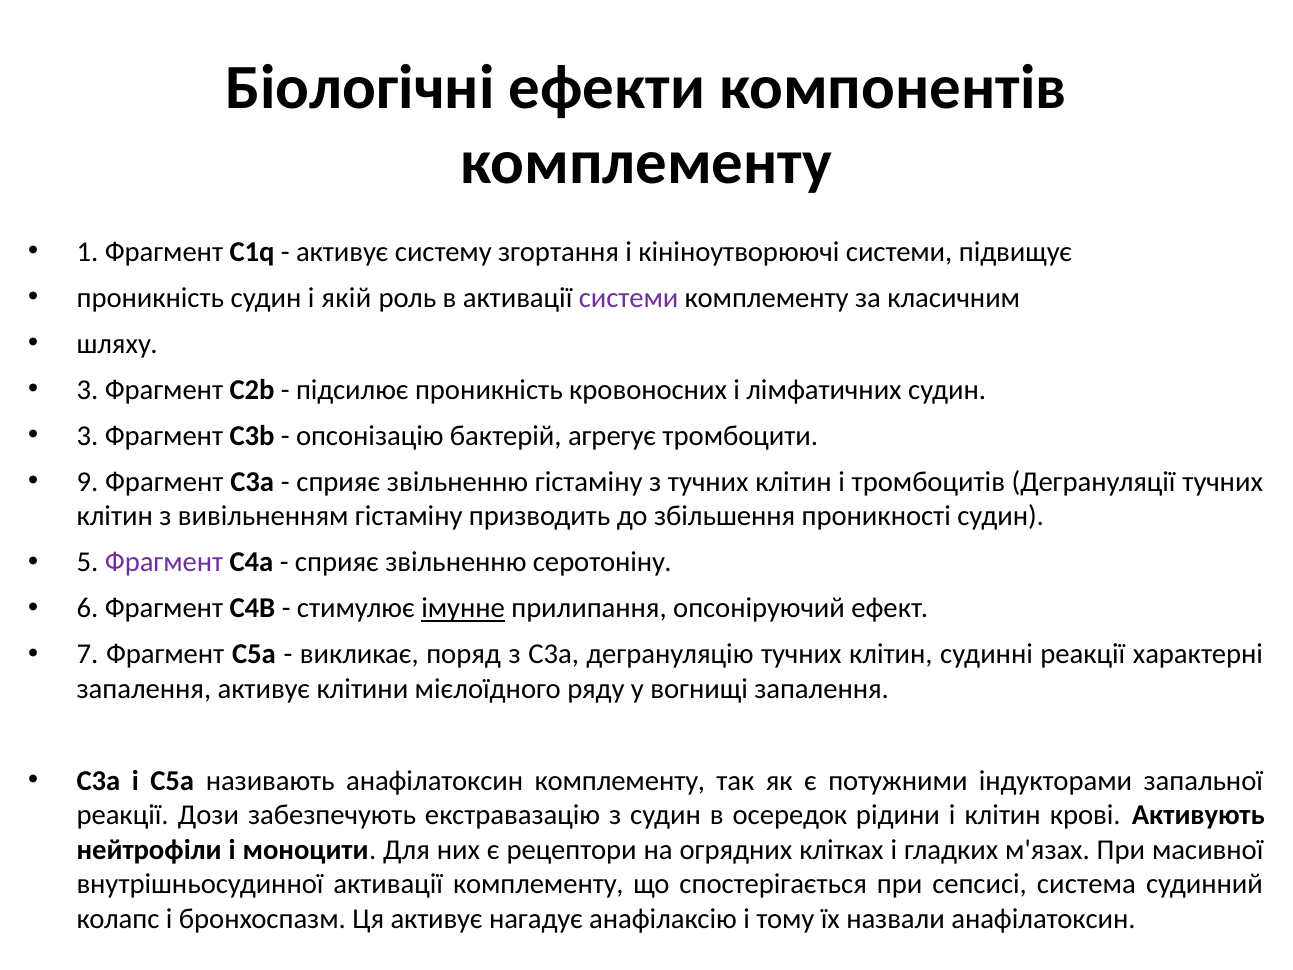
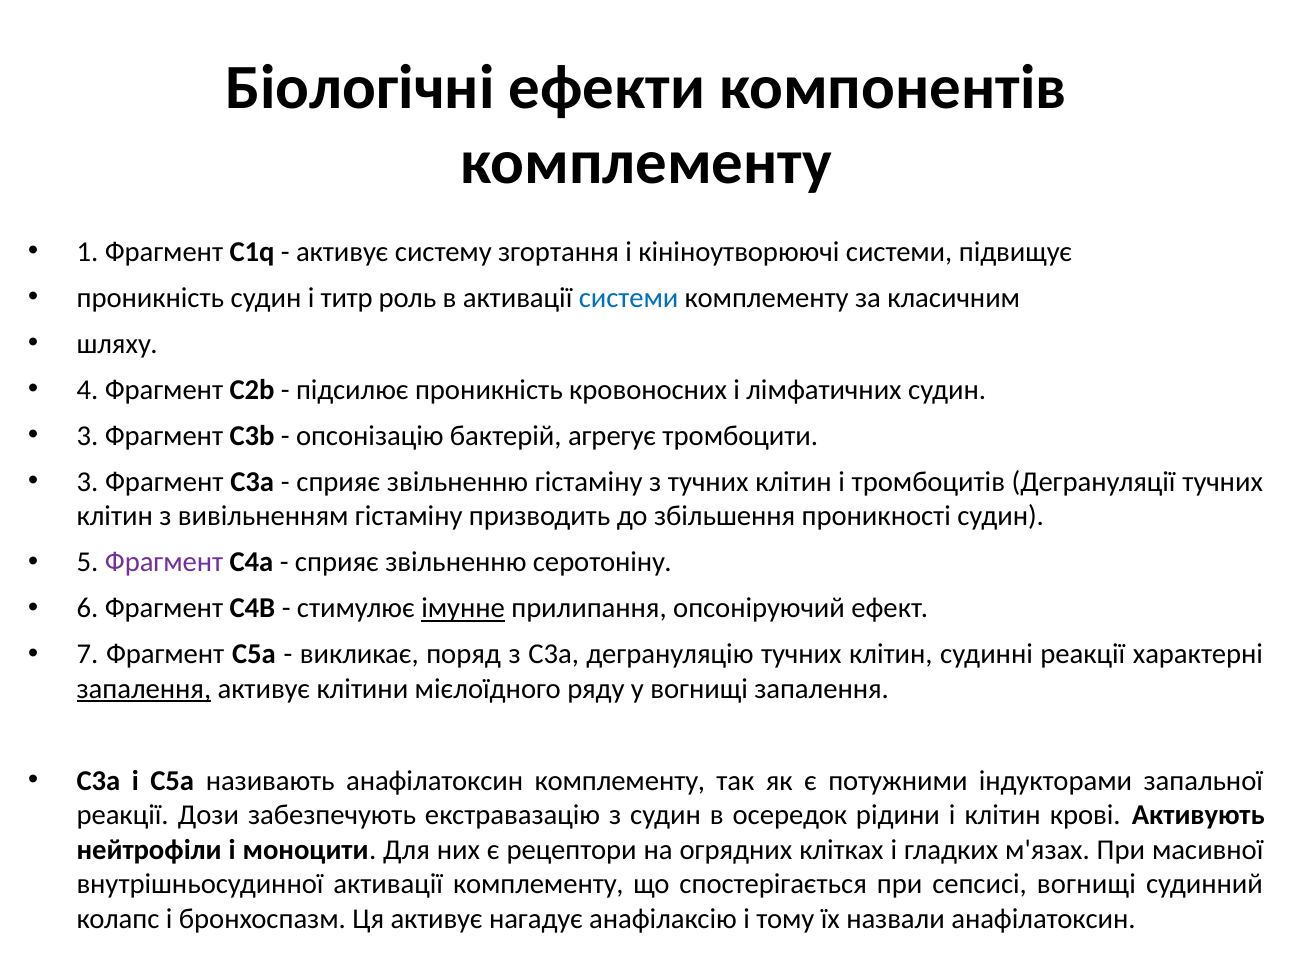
якій: якій -> титр (347, 298)
системи colour: purple -> blue (629, 298)
3: 3 -> 4 (88, 390)
9: 9 -> 3 (88, 482)
запалення underline: none -> present (144, 689)
сепсисі система: система -> вогнищі (1086, 884)
